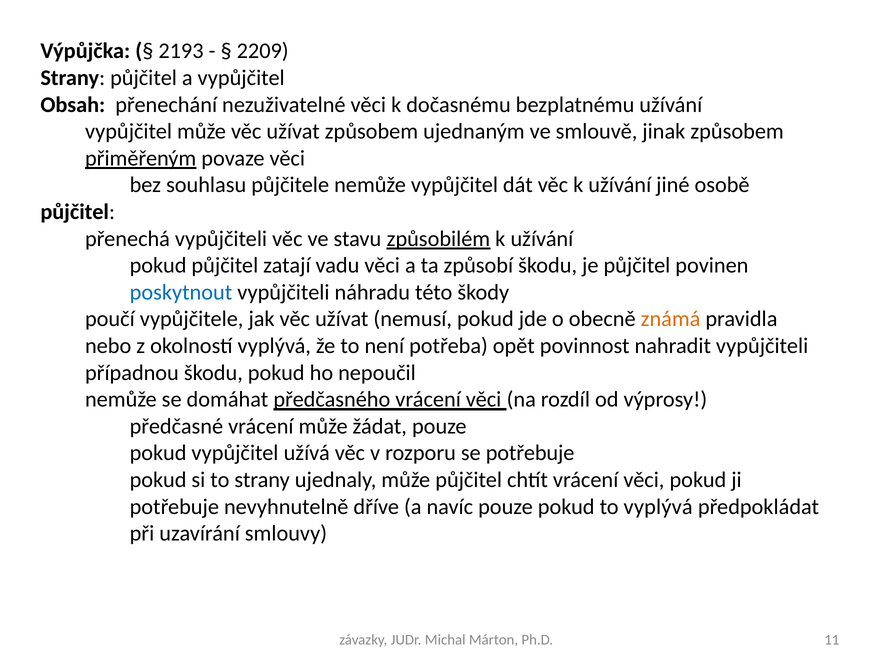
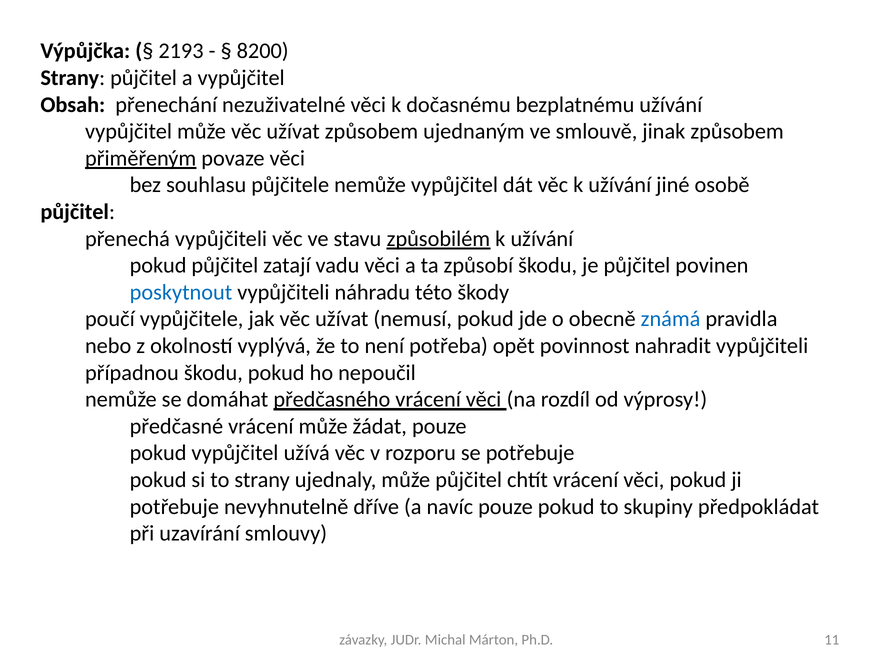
2209: 2209 -> 8200 (263, 51)
známá colour: orange -> blue (671, 319)
to vyplývá: vyplývá -> skupiny (658, 506)
